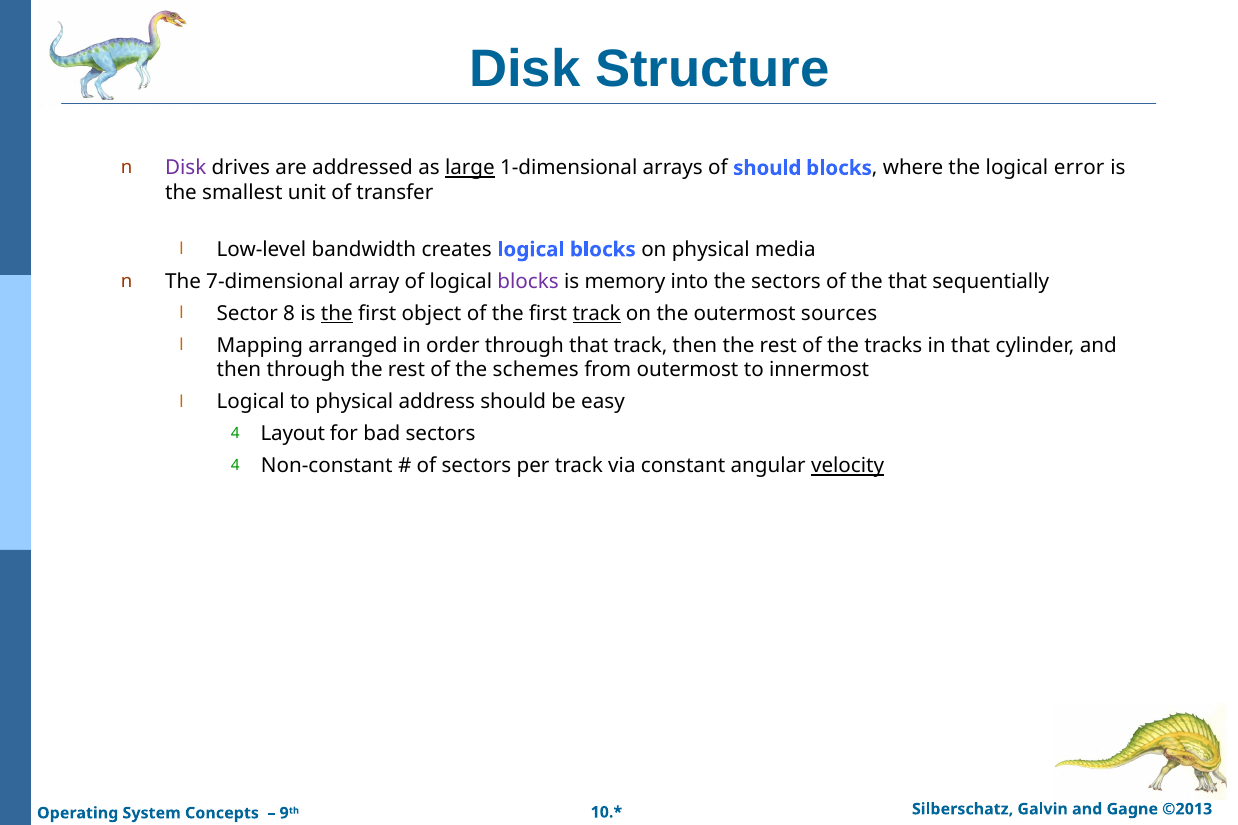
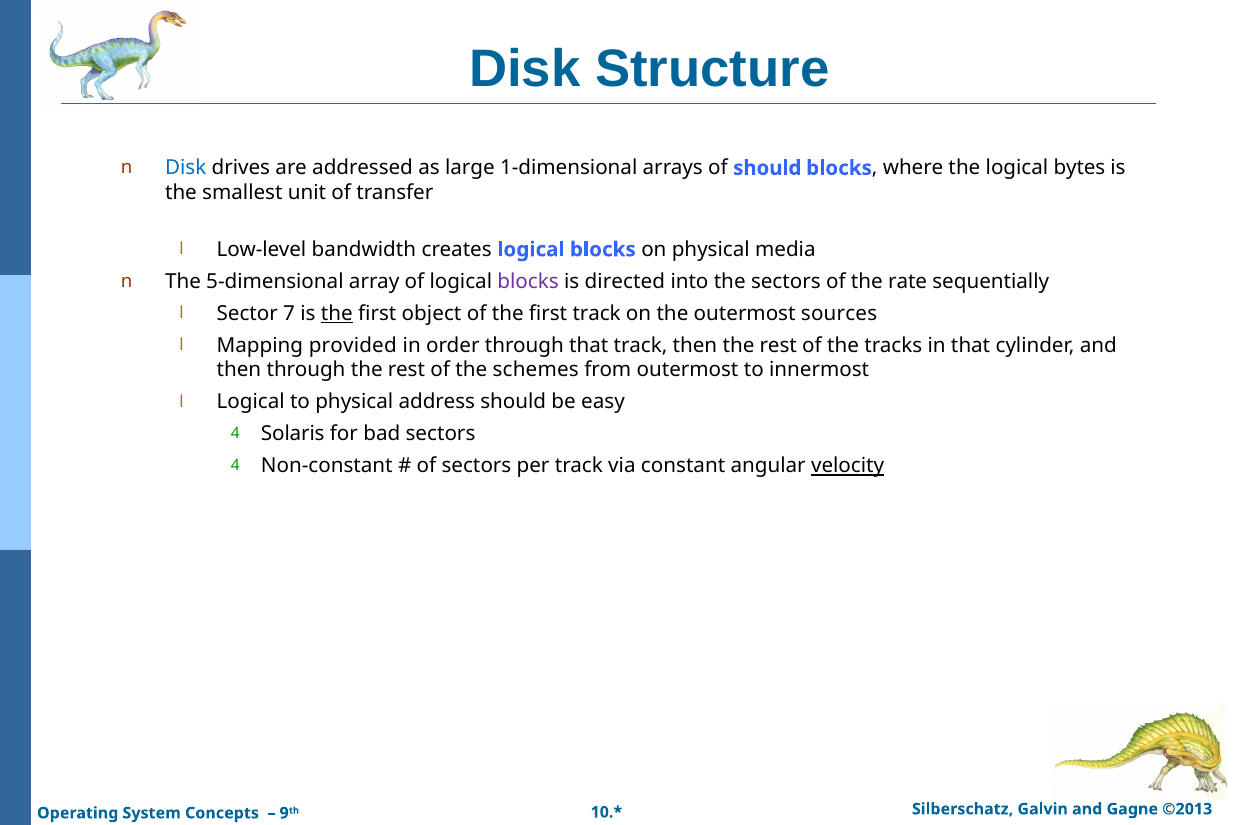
Disk colour: purple -> blue (186, 168)
large underline: present -> none (470, 168)
error: error -> bytes (1079, 168)
7-dimensional: 7-dimensional -> 5-dimensional (275, 282)
memory: memory -> directed (625, 282)
the that: that -> rate (908, 282)
8: 8 -> 7 (289, 314)
track underline: present -> none (597, 314)
arranged: arranged -> provided (353, 346)
Layout: Layout -> Solaris (293, 434)
